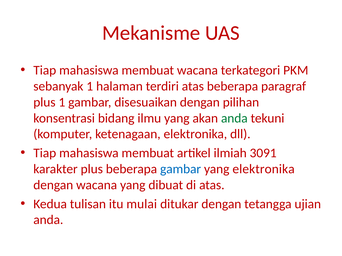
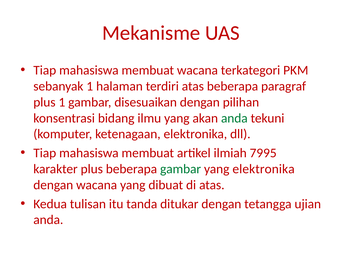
3091: 3091 -> 7995 (263, 153)
gambar colour: blue -> green (181, 169)
mulai: mulai -> tanda (142, 204)
